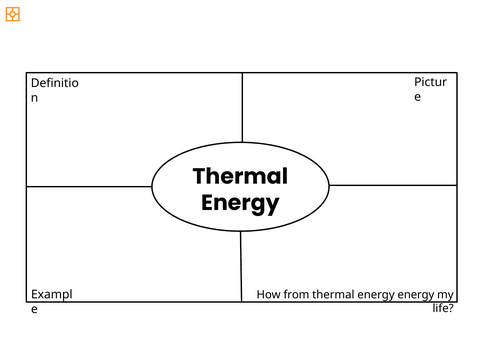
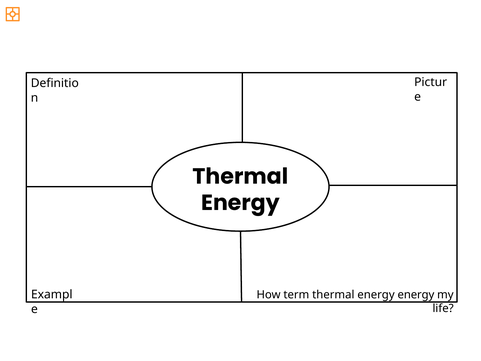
from: from -> term (296, 294)
